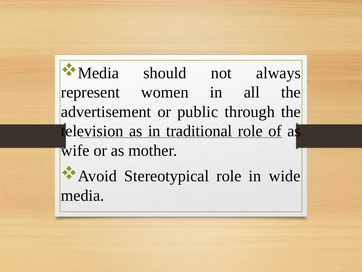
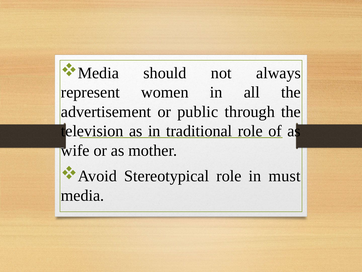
wide: wide -> must (285, 176)
